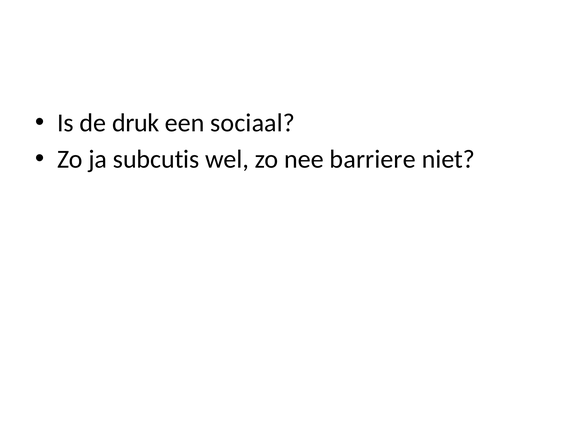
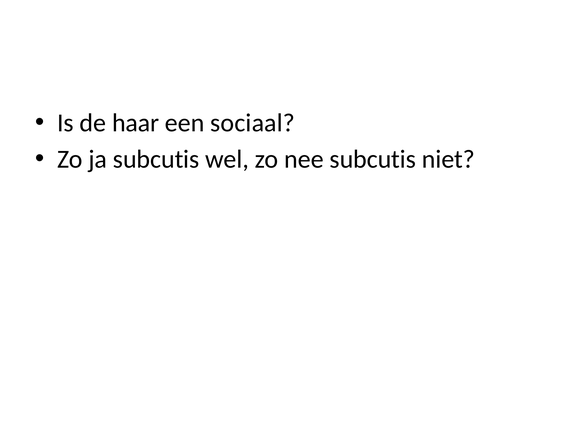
druk: druk -> haar (136, 123)
nee barriere: barriere -> subcutis (373, 159)
